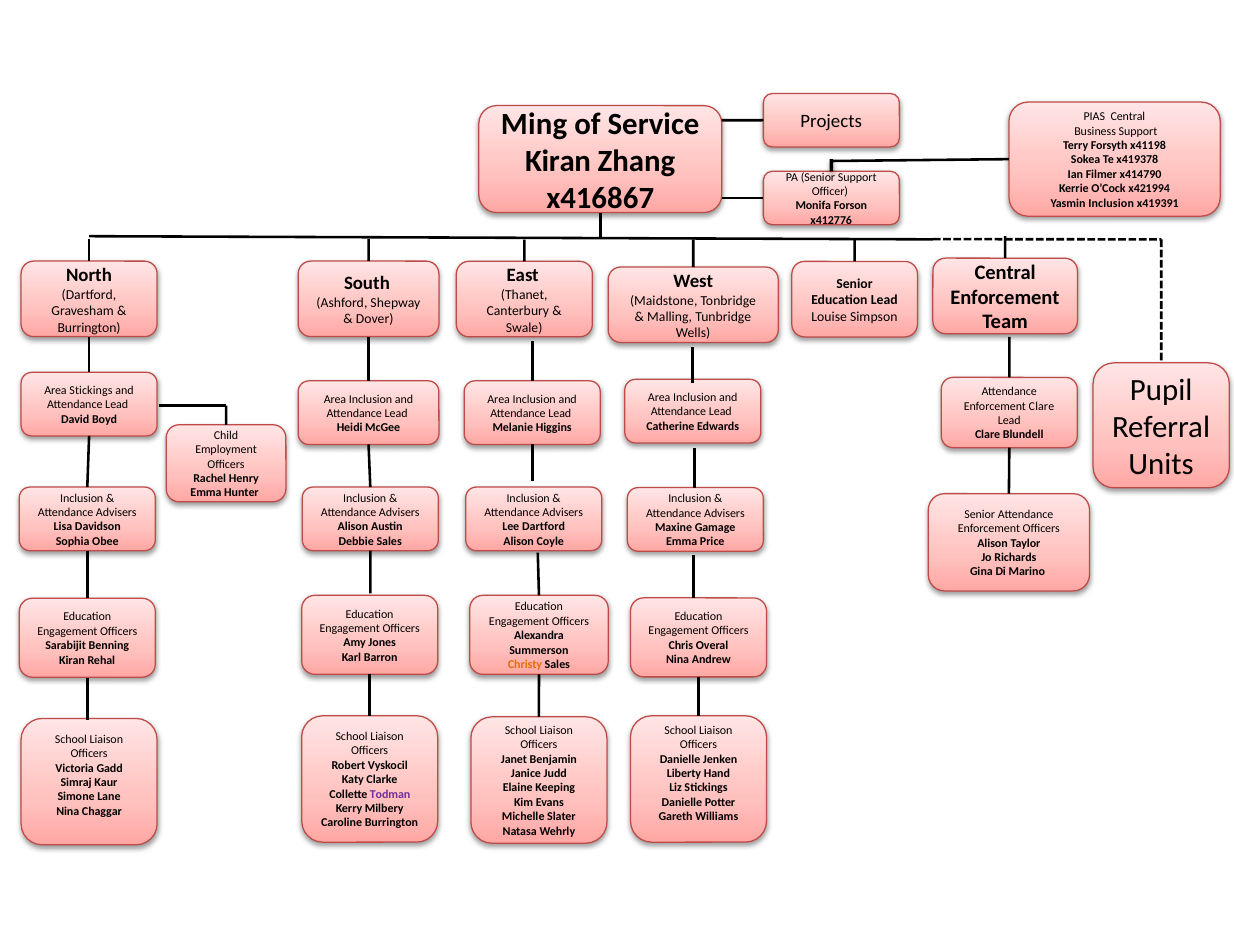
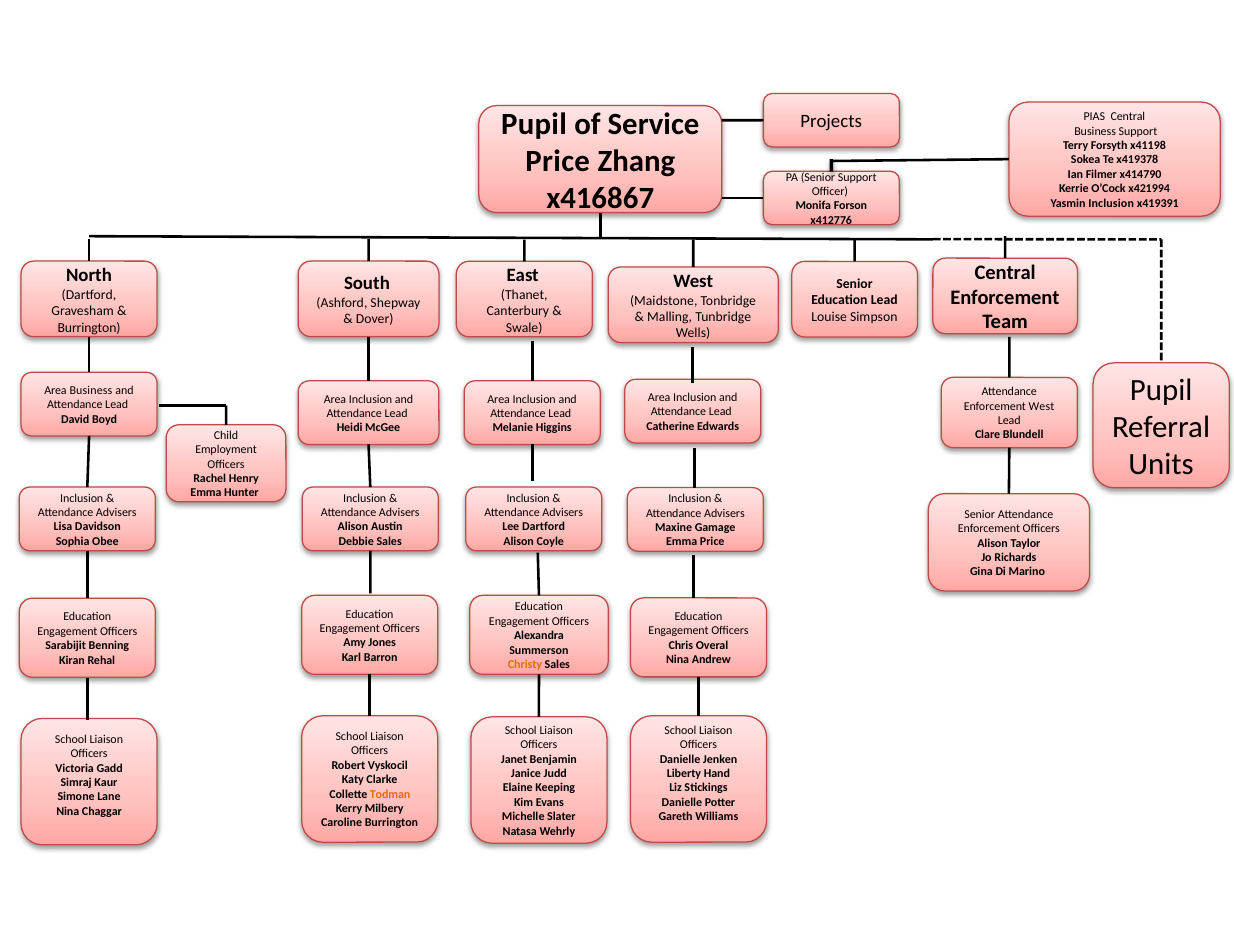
Ming: Ming -> Pupil (534, 124)
Kiran: Kiran -> Price (558, 161)
Area Stickings: Stickings -> Business (91, 390)
Enforcement Clare: Clare -> West (1041, 406)
Todman colour: purple -> orange (390, 794)
